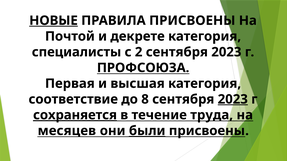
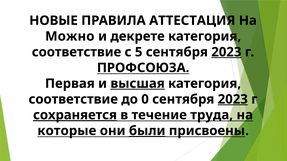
НОВЫЕ underline: present -> none (54, 21)
ПРАВИЛА ПРИСВОЕНЫ: ПРИСВОЕНЫ -> АТТЕСТАЦИЯ (192, 21)
Почтой: Почтой -> Можно (70, 36)
специалисты: специалисты -> соответствие (77, 52)
2: 2 -> 5 (139, 52)
2023 underline: none -> present (226, 52)
высшая underline: none -> present (138, 84)
8: 8 -> 0 (145, 100)
месяцев: месяцев -> которые (67, 131)
